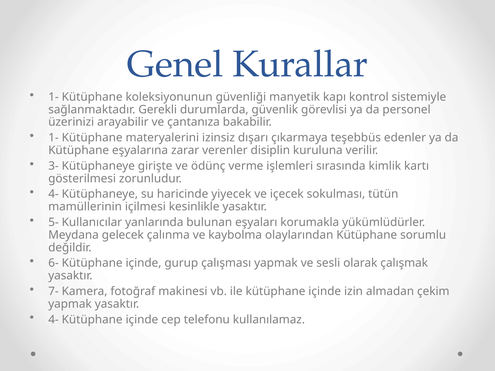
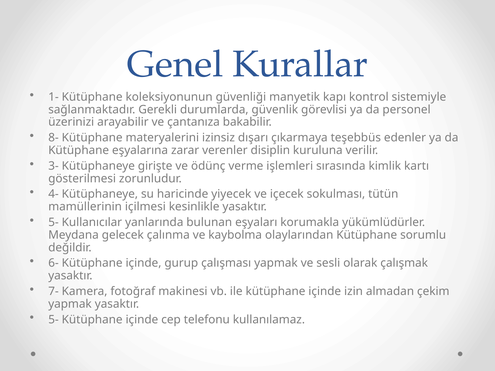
1-: 1- -> 8- (53, 138)
4-: 4- -> 5- (53, 320)
